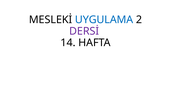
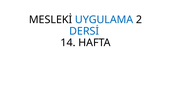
DERSİ colour: purple -> blue (84, 31)
